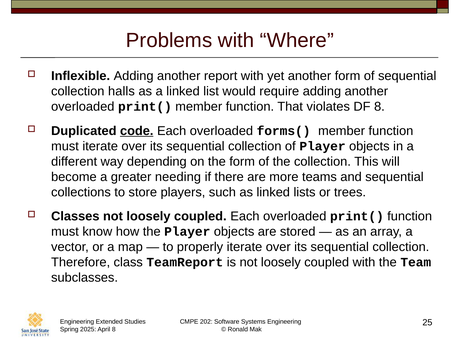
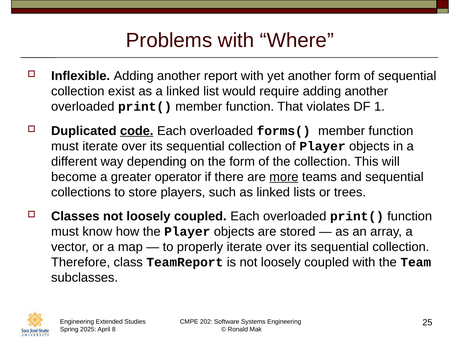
halls: halls -> exist (121, 91)
DF 8: 8 -> 1 (379, 107)
needing: needing -> operator (178, 177)
more underline: none -> present (284, 177)
